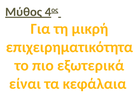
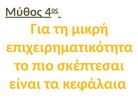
εξωτερικά: εξωτερικά -> σκέπτεσαι (91, 66)
